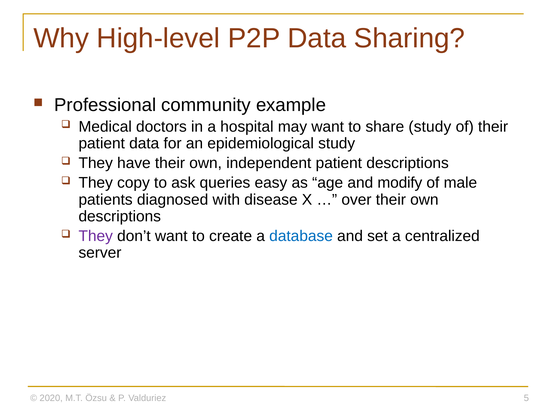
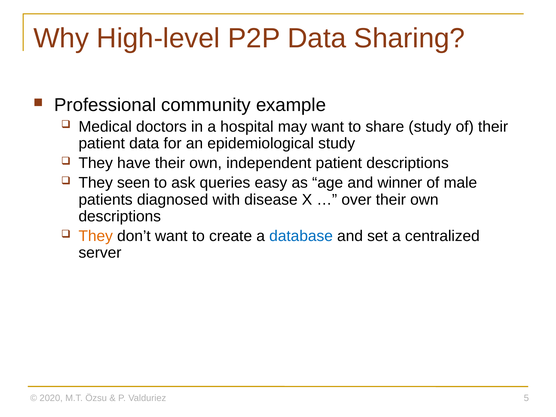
copy: copy -> seen (134, 183)
modify: modify -> winner (400, 183)
They colour: purple -> orange (96, 236)
